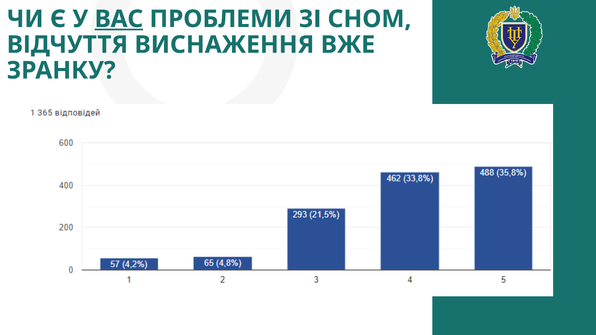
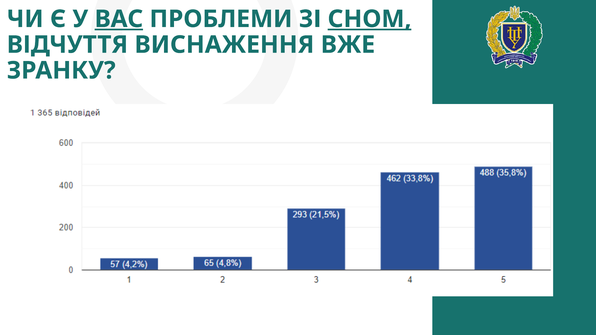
СНОМ underline: none -> present (370, 19)
